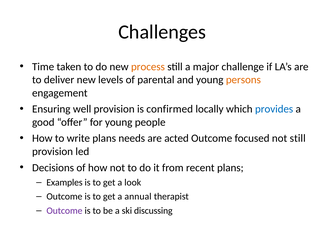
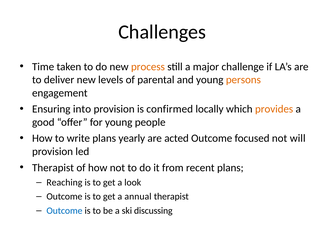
well: well -> into (82, 109)
provides colour: blue -> orange (274, 109)
needs: needs -> yearly (132, 138)
not still: still -> will (298, 138)
Decisions: Decisions -> Therapist (53, 167)
Examples: Examples -> Reaching (64, 182)
Outcome colour: purple -> blue (64, 210)
